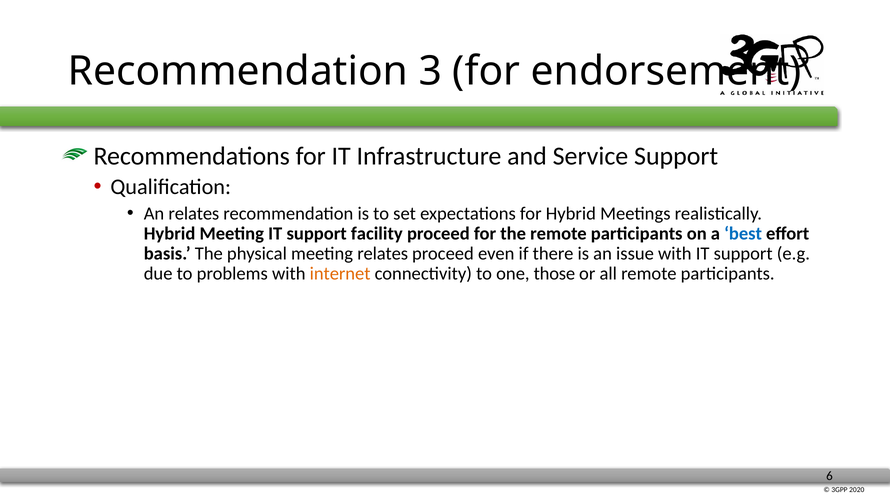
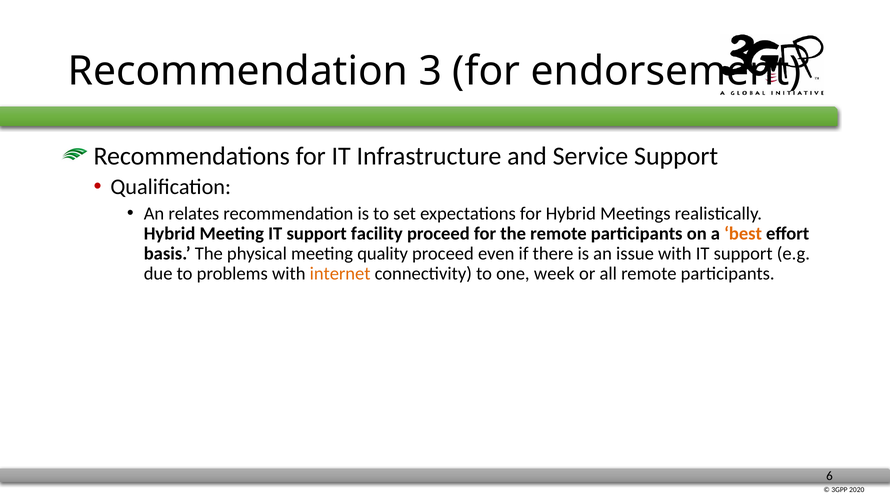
best colour: blue -> orange (743, 233)
meeting relates: relates -> quality (383, 253)
those: those -> week (554, 273)
